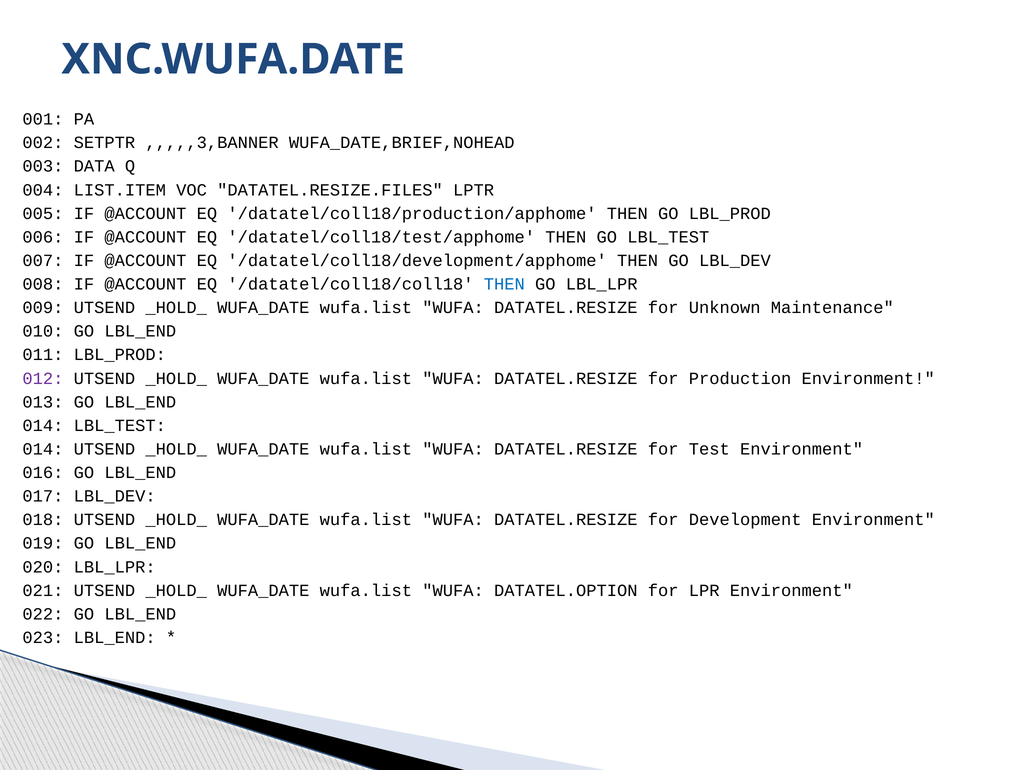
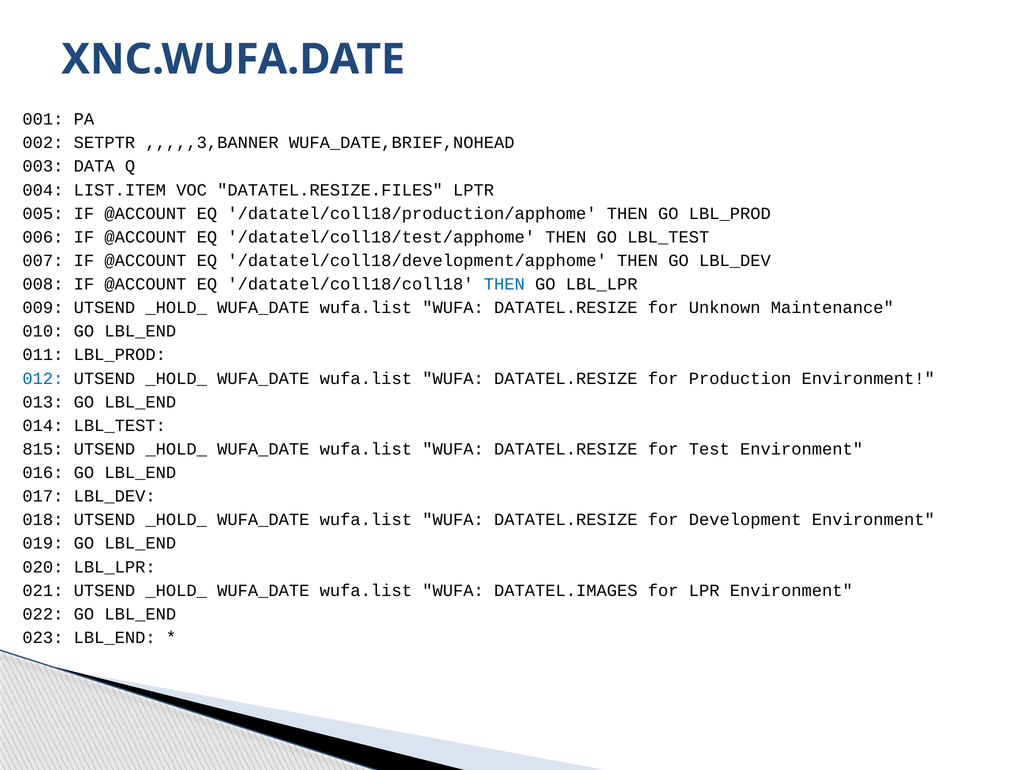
012 colour: purple -> blue (43, 378)
014: 014 -> 815 (43, 449)
DATATEL.OPTION: DATATEL.OPTION -> DATATEL.IMAGES (566, 590)
